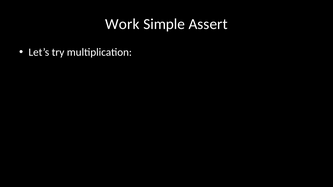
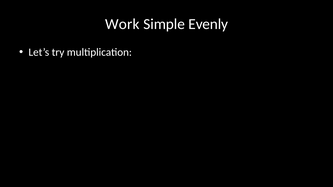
Assert: Assert -> Evenly (208, 24)
